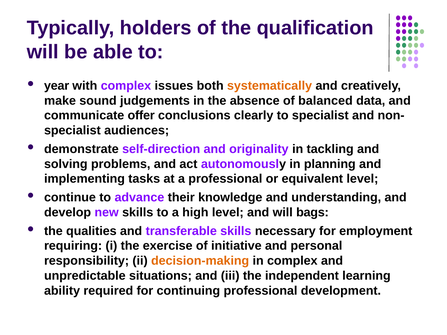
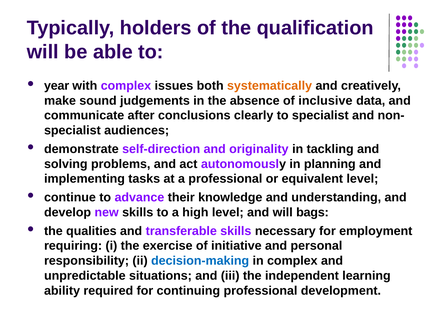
balanced: balanced -> inclusive (325, 101)
offer: offer -> after (141, 116)
decision-making colour: orange -> blue (200, 261)
